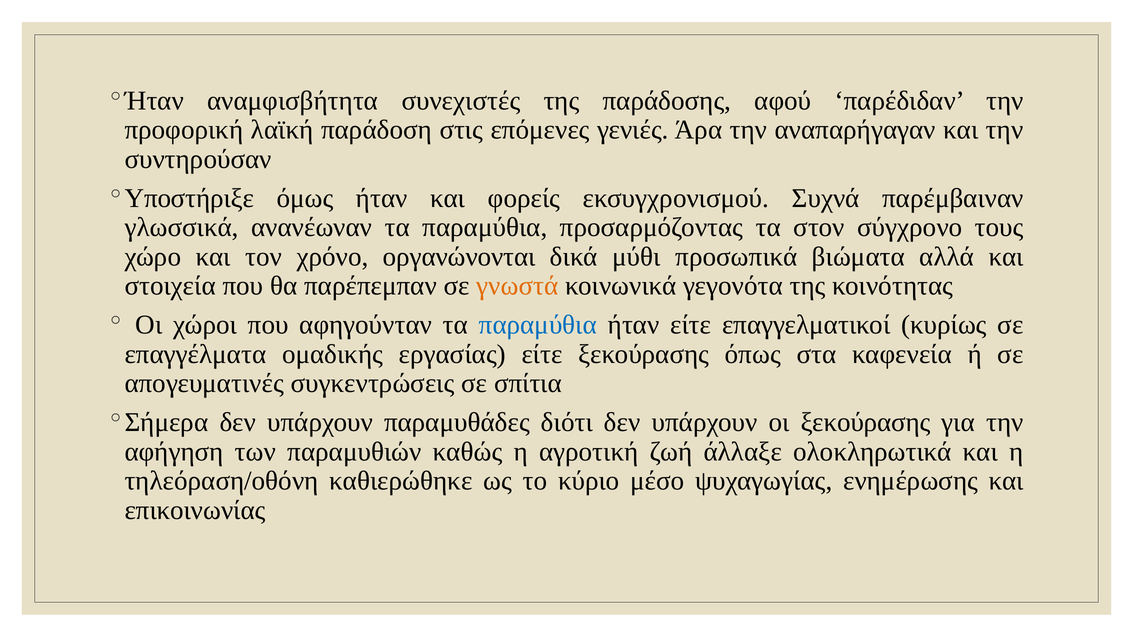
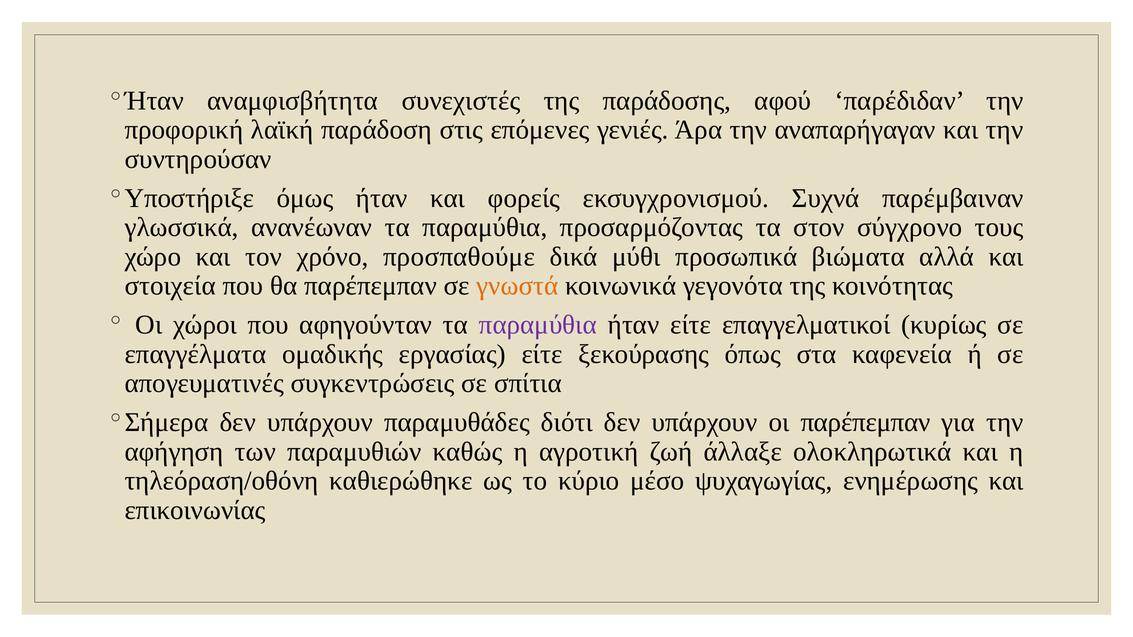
οργανώνονται: οργανώνονται -> προσπαθούμε (459, 257)
παραμύθια colour: blue -> purple (538, 325)
οι ξεκούρασης: ξεκούρασης -> παρέπεμπαν (866, 423)
